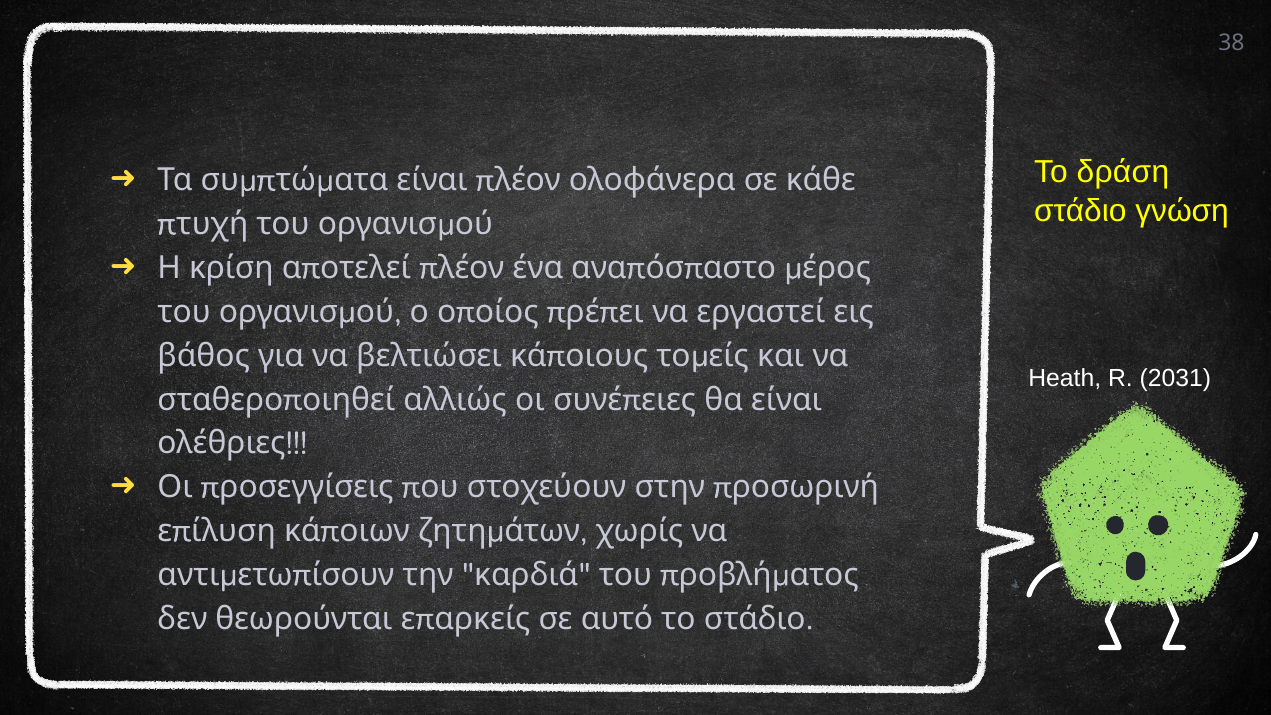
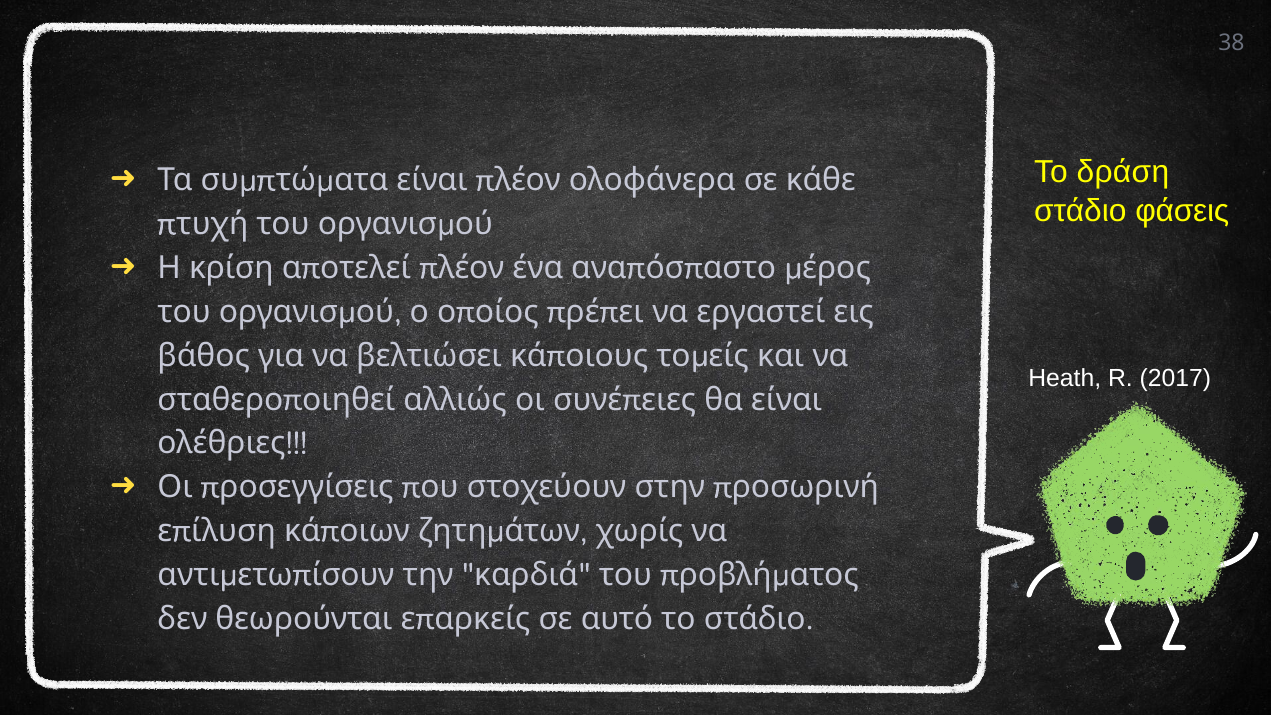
γνώση: γνώση -> φάσεις (1182, 211)
2031: 2031 -> 2017 (1175, 378)
